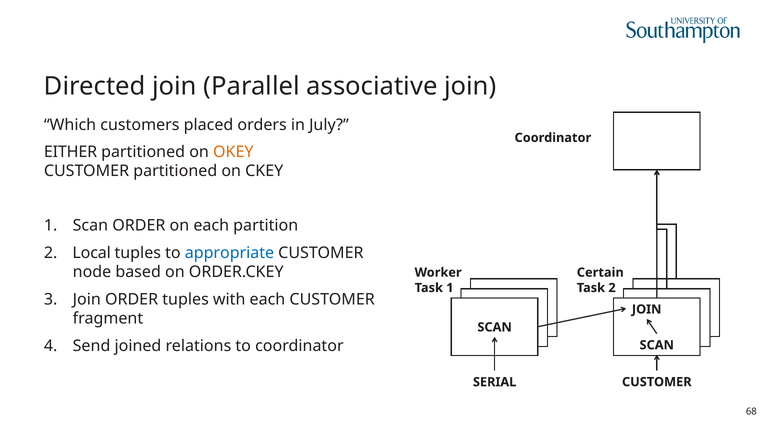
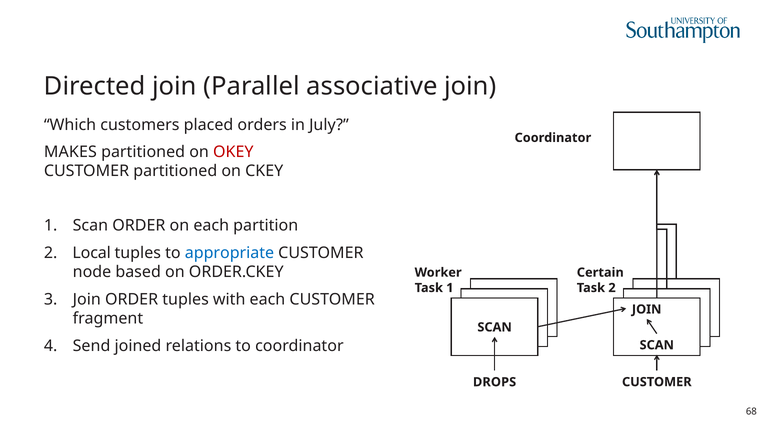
EITHER: EITHER -> MAKES (70, 152)
OKEY colour: orange -> red (233, 152)
SERIAL: SERIAL -> DROPS (495, 383)
